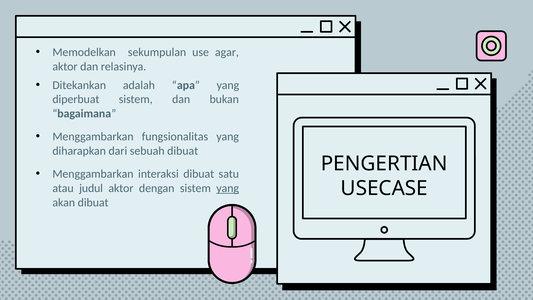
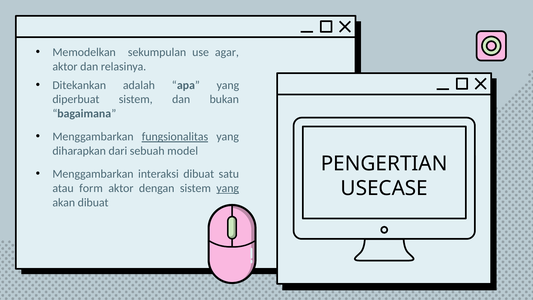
fungsionalitas underline: none -> present (175, 137)
sebuah dibuat: dibuat -> model (183, 151)
judul: judul -> form (91, 188)
